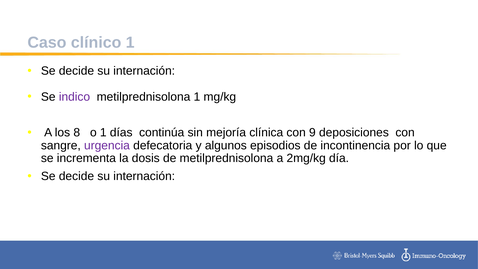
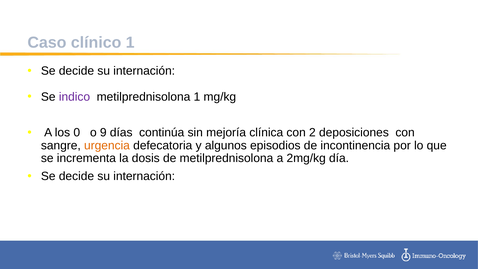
8: 8 -> 0 (77, 132)
o 1: 1 -> 9 (103, 132)
9: 9 -> 2 (312, 132)
urgencia colour: purple -> orange (107, 145)
